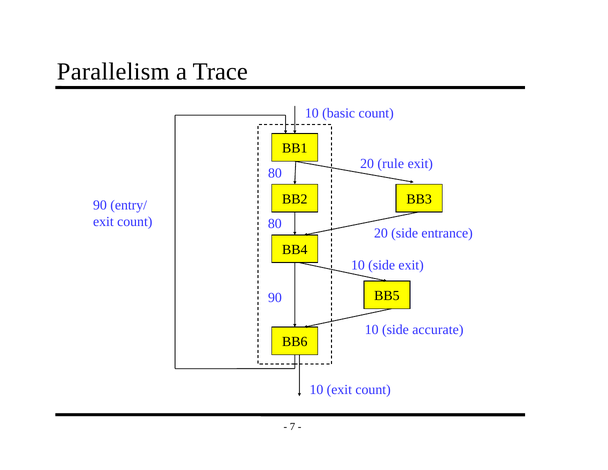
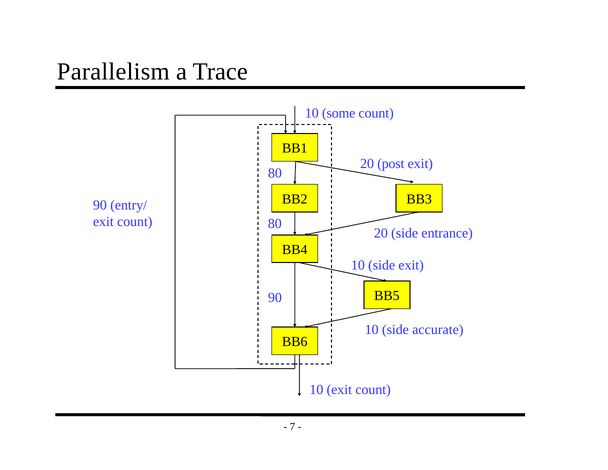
basic: basic -> some (339, 113)
rule: rule -> post (391, 164)
